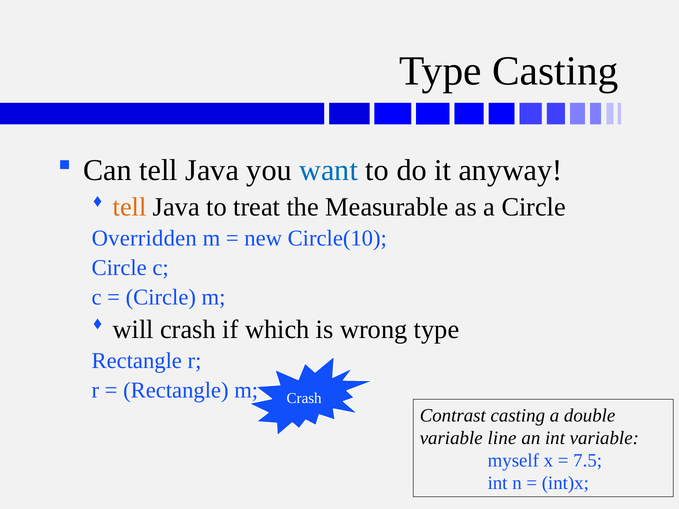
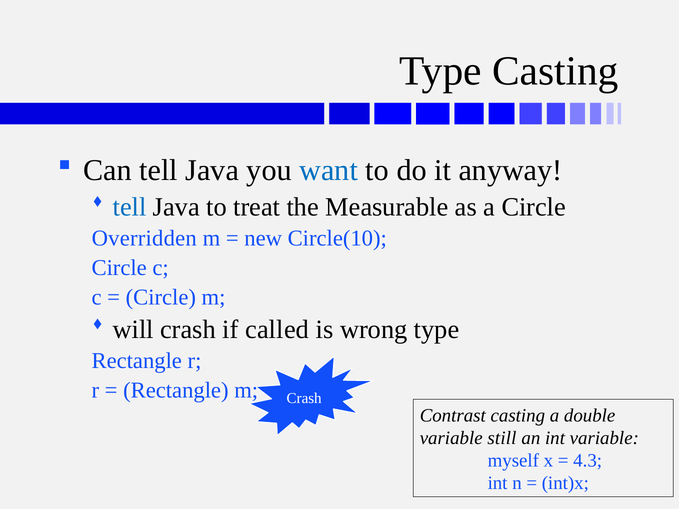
tell colour: orange -> blue (130, 207)
which: which -> called (277, 330)
line: line -> still (502, 438)
7.5: 7.5 -> 4.3 (588, 461)
